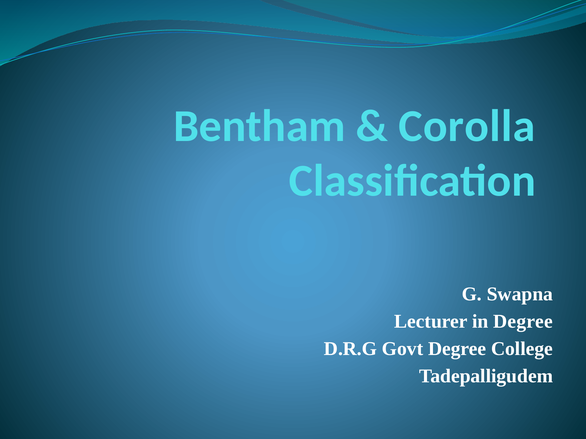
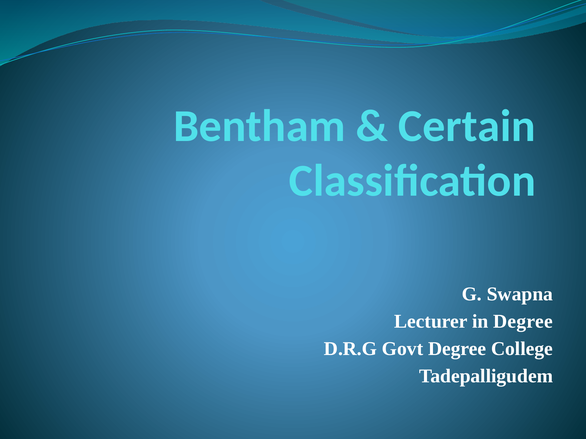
Corolla: Corolla -> Certain (467, 126)
